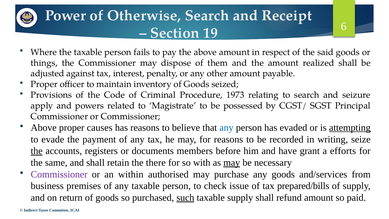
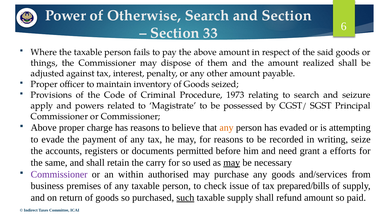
and Receipt: Receipt -> Section (287, 16)
19: 19 -> 33 (211, 33)
causes: causes -> charge (100, 128)
any colour: blue -> orange (226, 128)
attempting underline: present -> none (350, 128)
the underline: present -> none (37, 151)
members: members -> permitted (195, 151)
have: have -> need (288, 151)
there: there -> carry (156, 163)
with: with -> used (202, 163)
